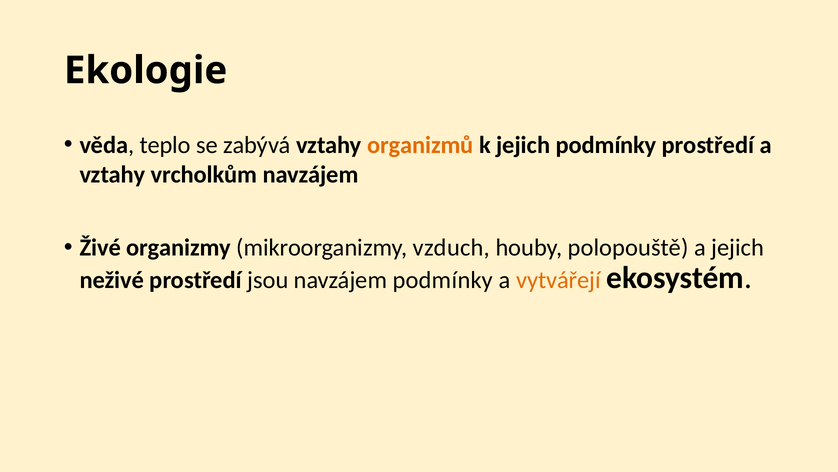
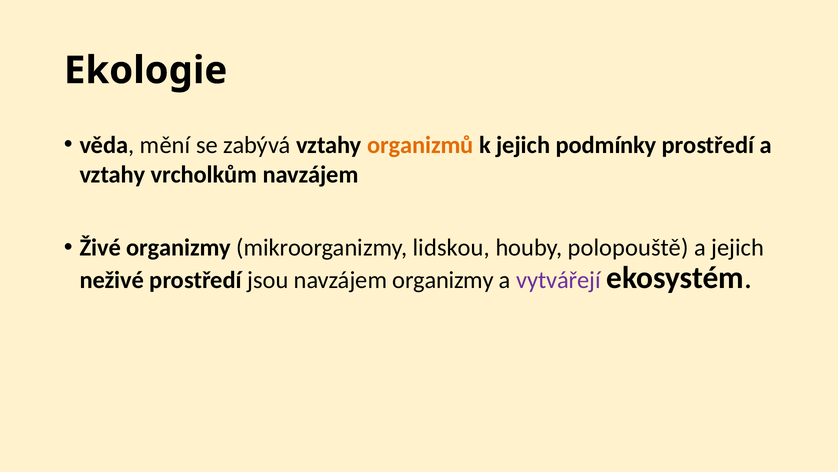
teplo: teplo -> mění (165, 145)
vzduch: vzduch -> lidskou (451, 247)
navzájem podmínky: podmínky -> organizmy (443, 280)
vytvářejí colour: orange -> purple (558, 280)
